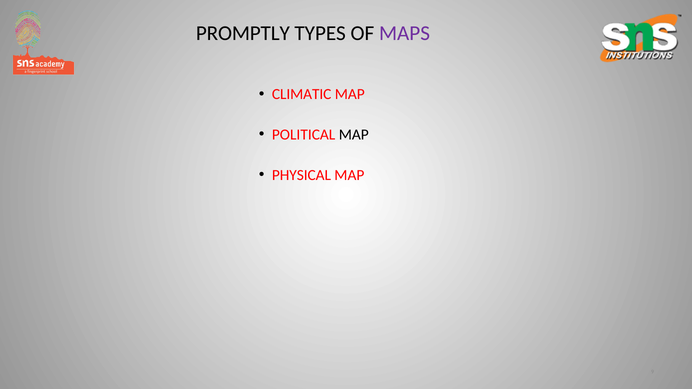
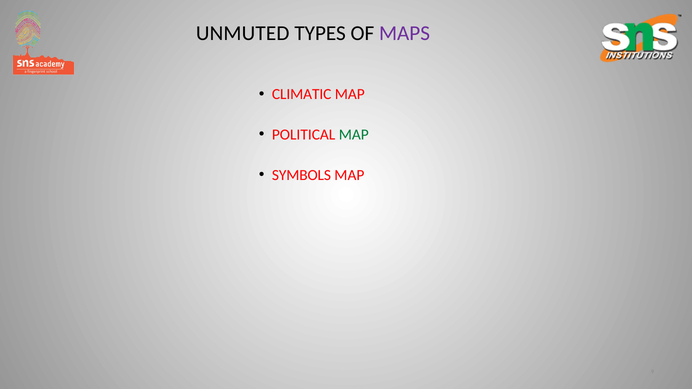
PROMPTLY: PROMPTLY -> UNMUTED (243, 33)
MAP colour: black -> green (354, 135)
PHYSICAL: PHYSICAL -> SYMBOLS (301, 175)
